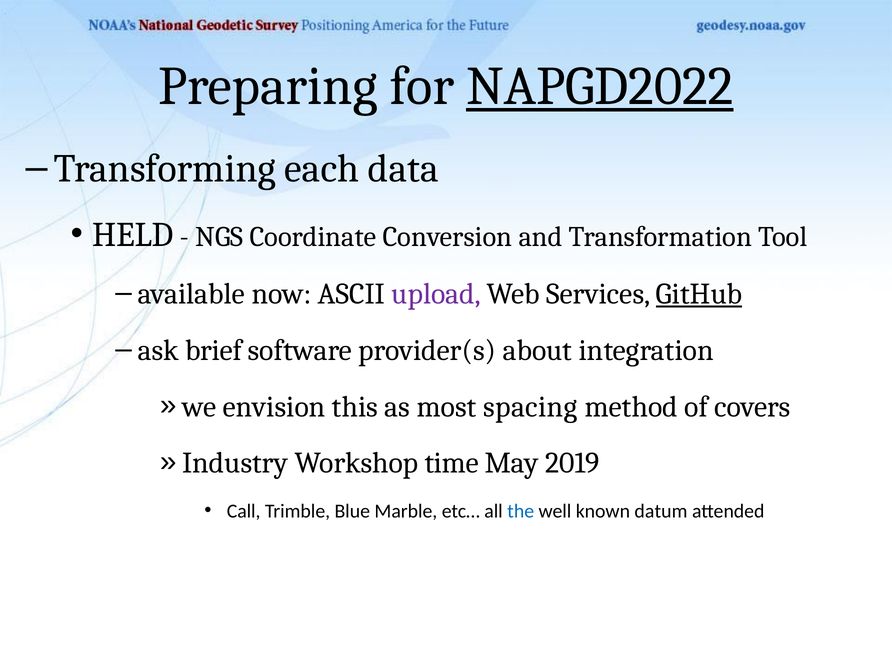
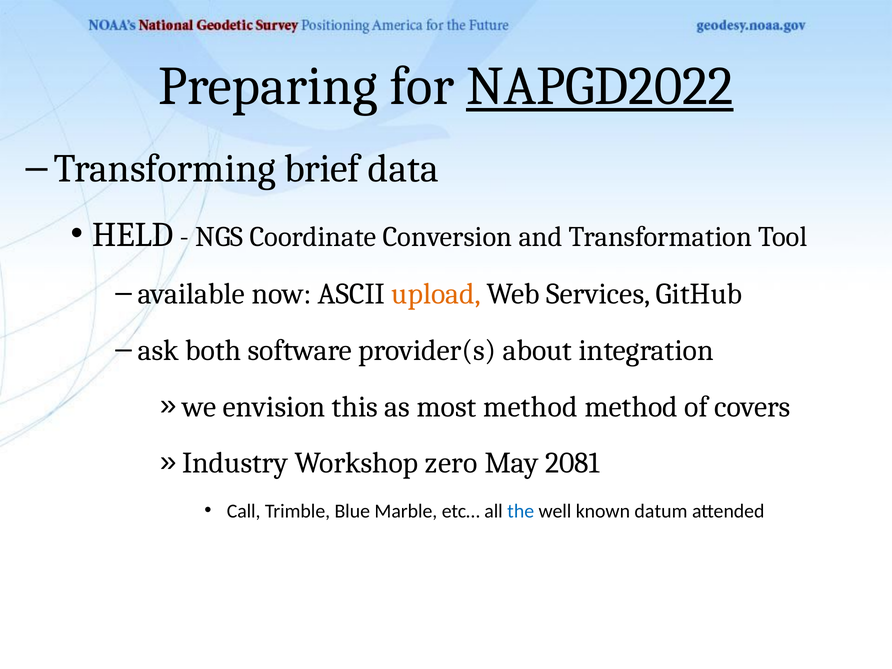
each: each -> brief (322, 169)
upload colour: purple -> orange (436, 294)
GitHub underline: present -> none (699, 294)
brief: brief -> both (213, 350)
most spacing: spacing -> method (530, 407)
time: time -> zero (451, 463)
2019: 2019 -> 2081 (572, 463)
